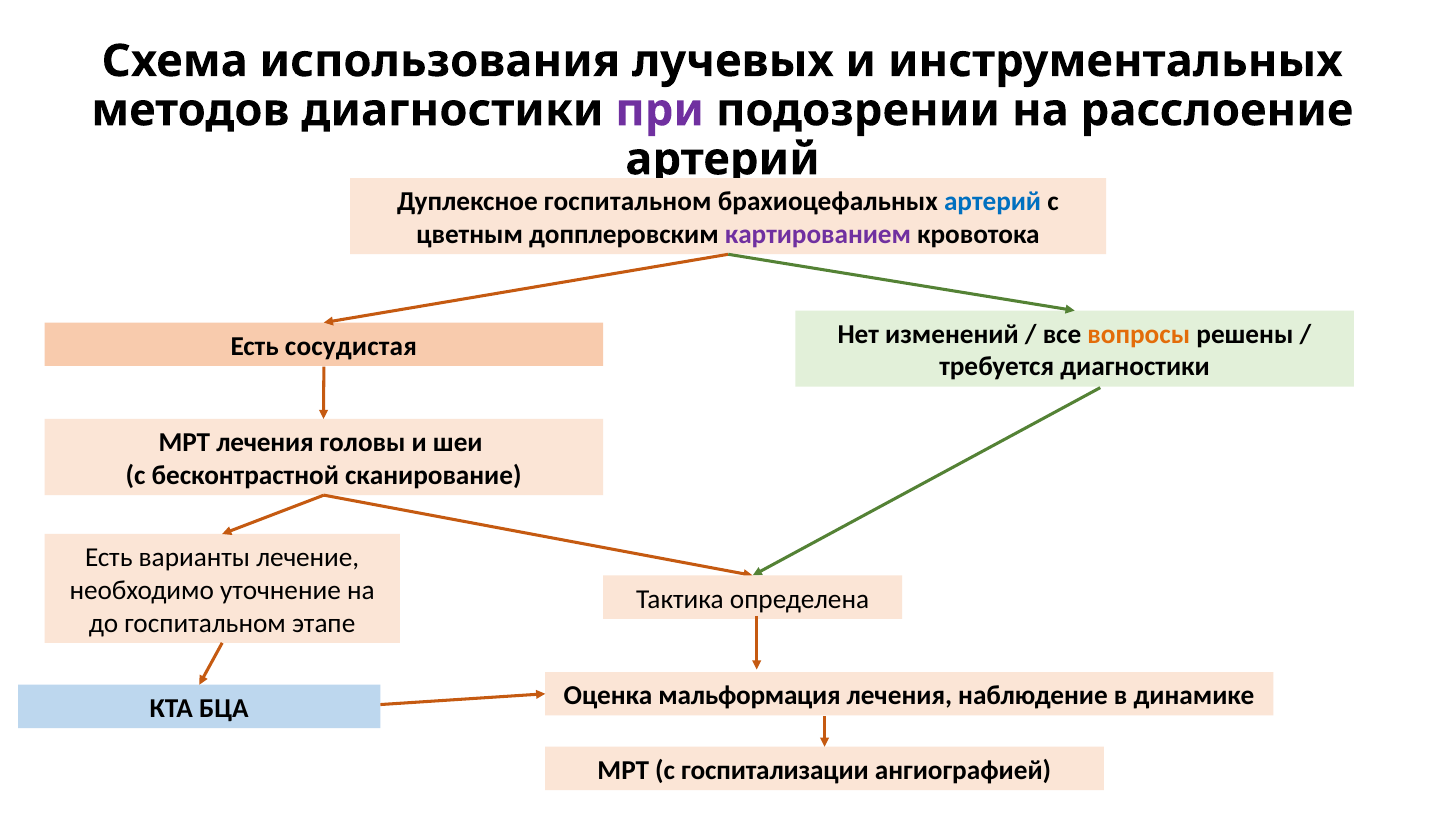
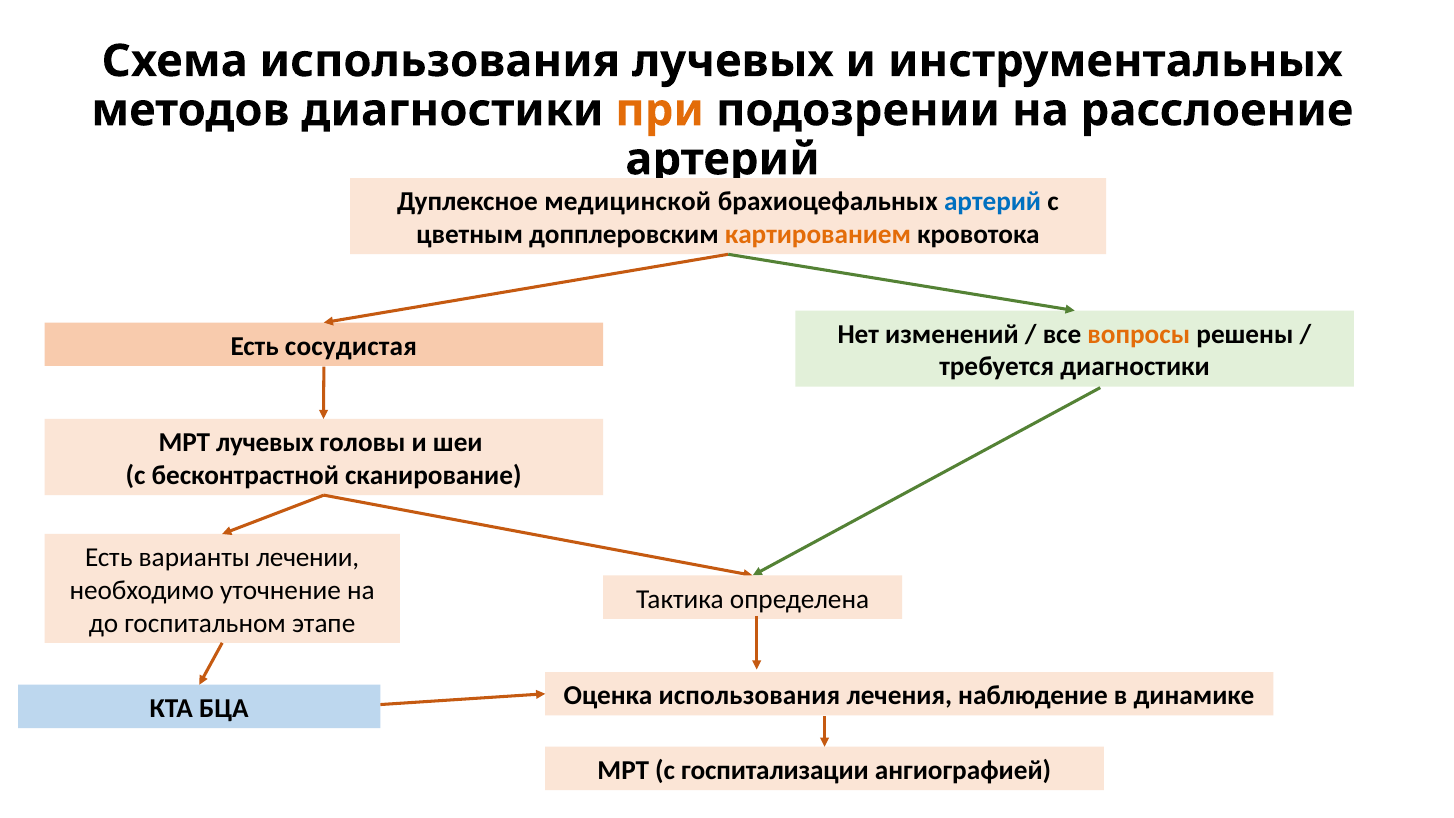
при colour: purple -> orange (660, 110)
Дуплексное госпитальном: госпитальном -> медицинской (628, 202)
картированием colour: purple -> orange (818, 234)
МРТ лечения: лечения -> лучевых (265, 443)
лечение: лечение -> лечении (308, 557)
Оценка мальформация: мальформация -> использования (749, 696)
